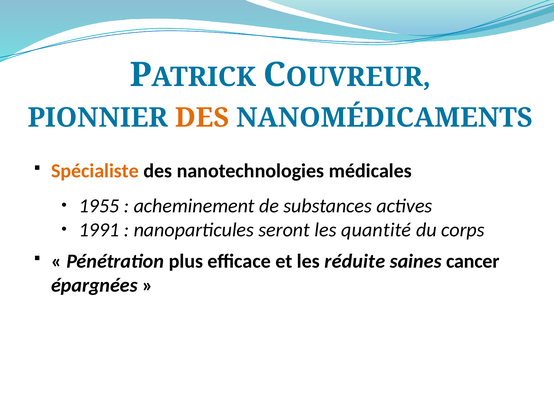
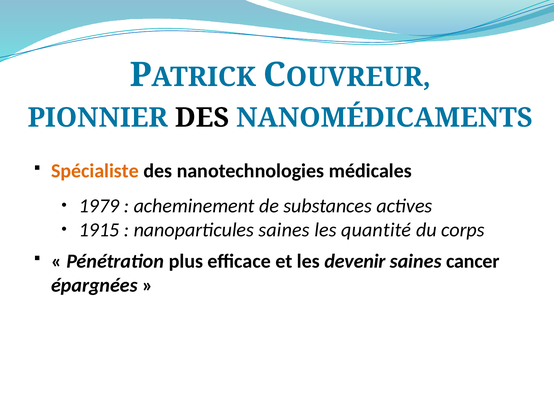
DES colour: orange -> black (202, 118)
1955: 1955 -> 1979 (99, 206)
1991: 1991 -> 1915 (99, 230)
nanoparticules seront: seront -> saines (284, 230)
réduite: réduite -> devenir (355, 262)
